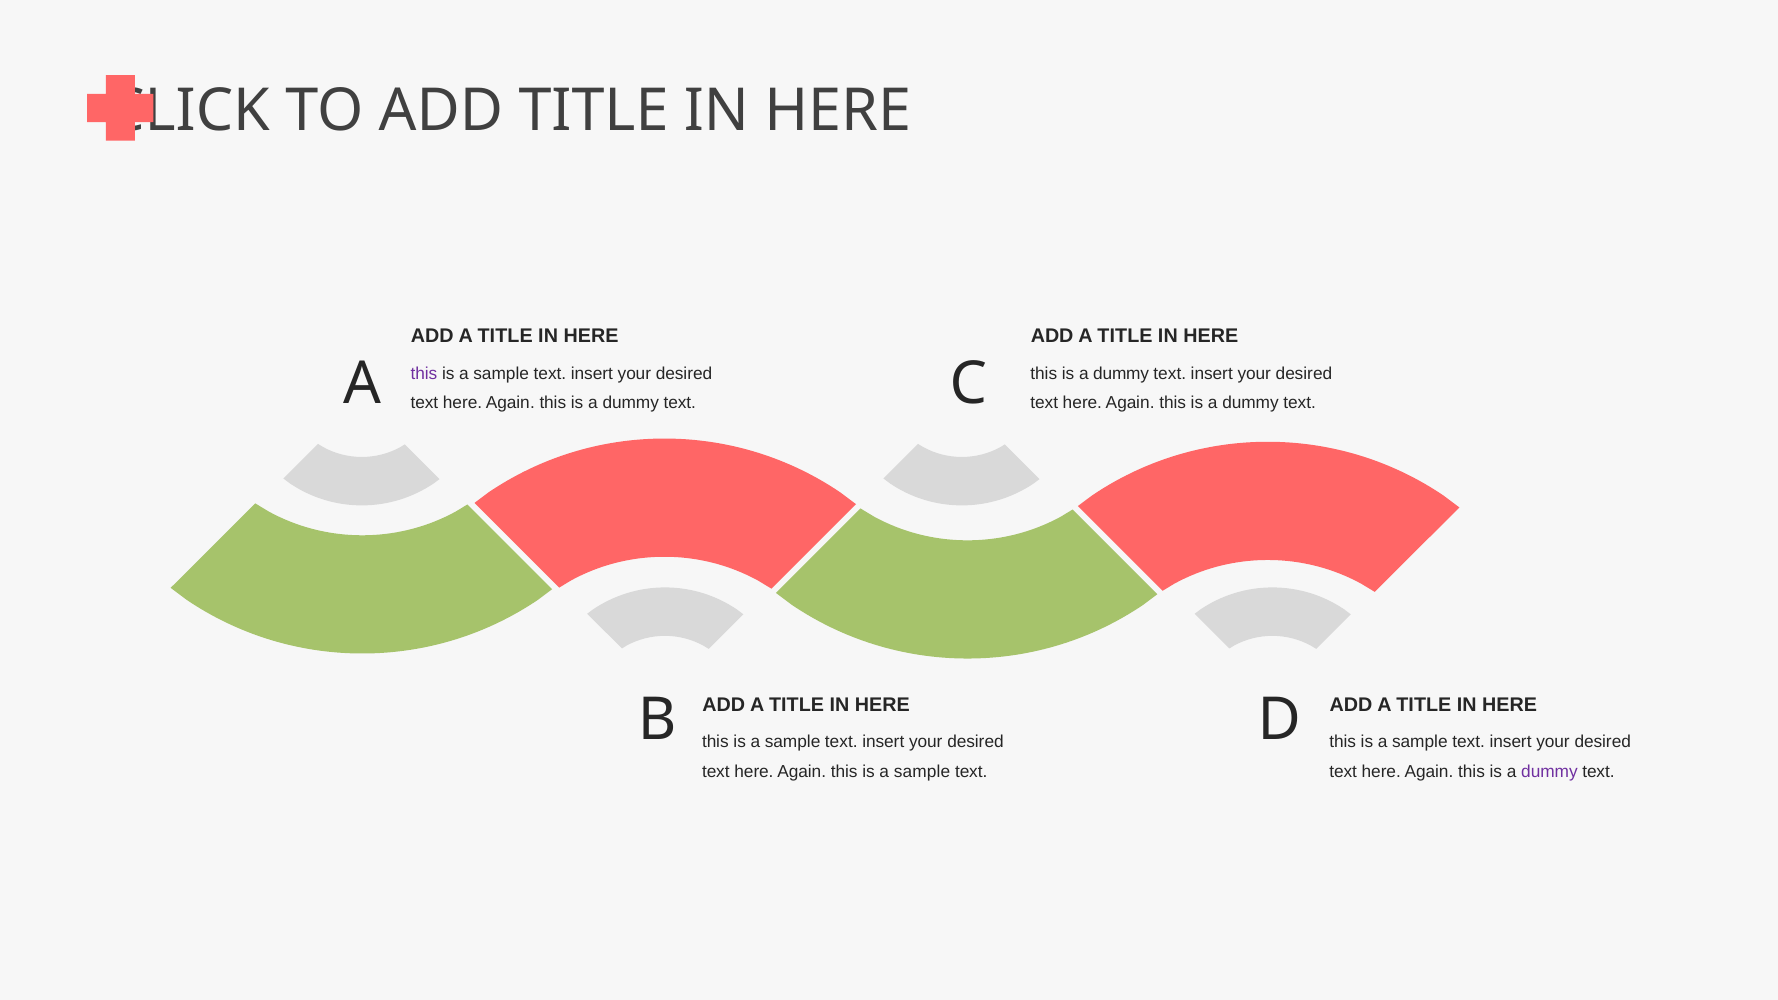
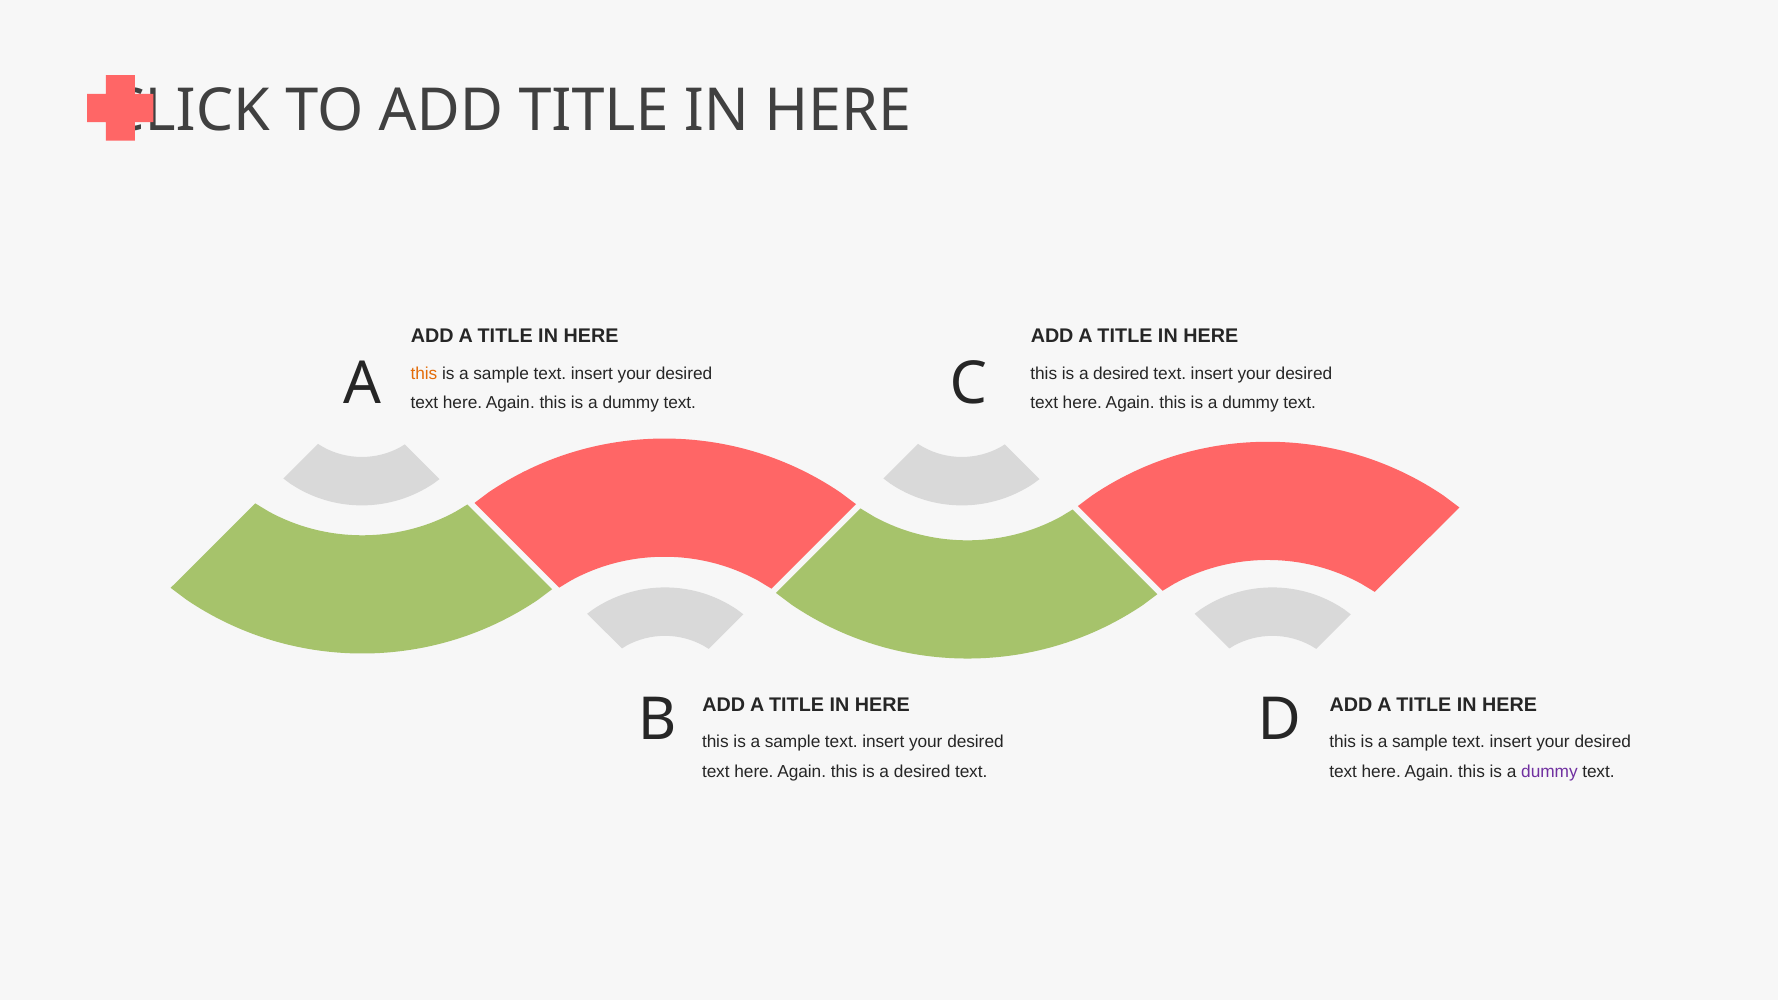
this colour: purple -> orange (424, 373)
dummy: dummy -> desired (1121, 373)
sample: sample -> desired (922, 772)
